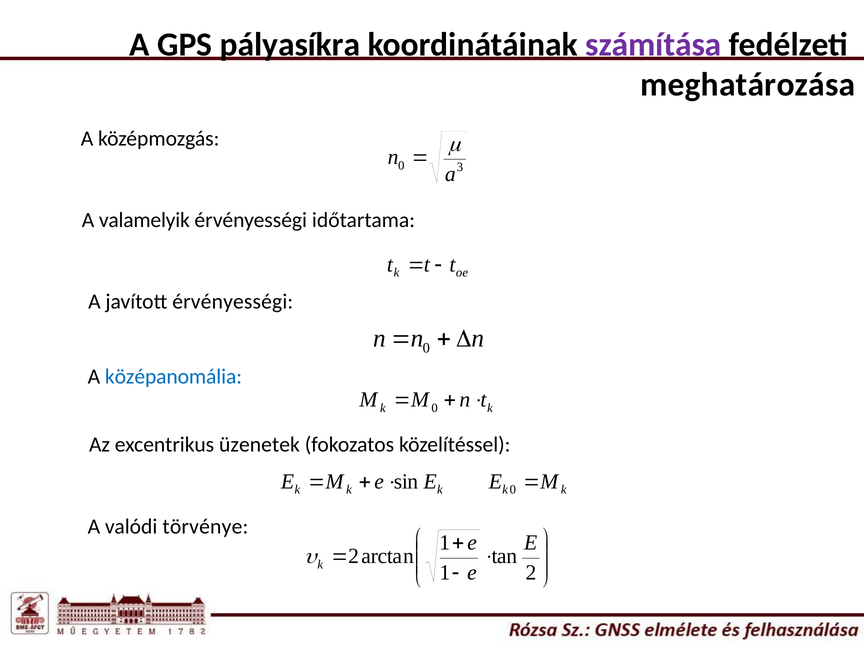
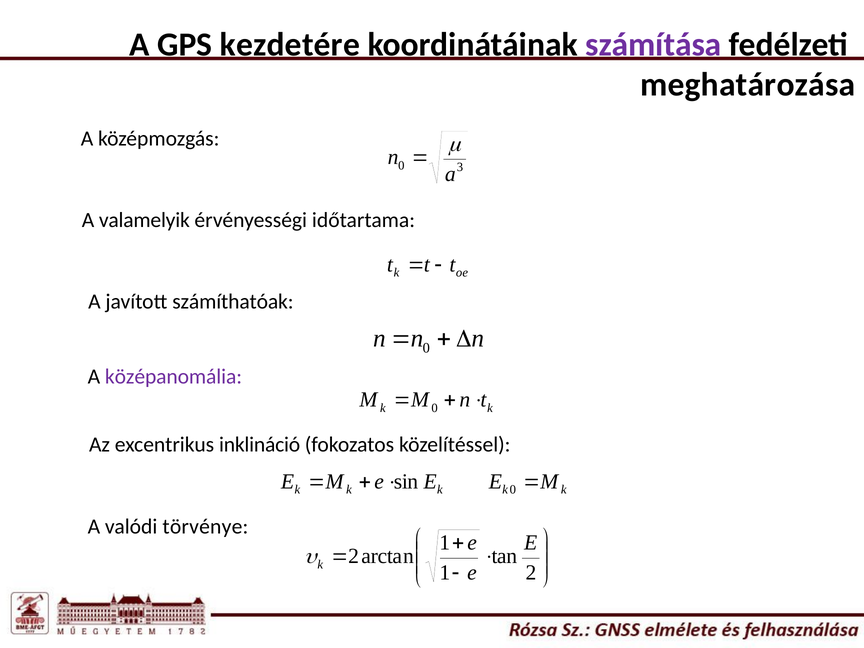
pályasíkra: pályasíkra -> kezdetére (290, 45)
javított érvényességi: érvényességi -> számíthatóak (233, 302)
középanomália colour: blue -> purple (174, 377)
üzenetek: üzenetek -> inklináció (260, 445)
